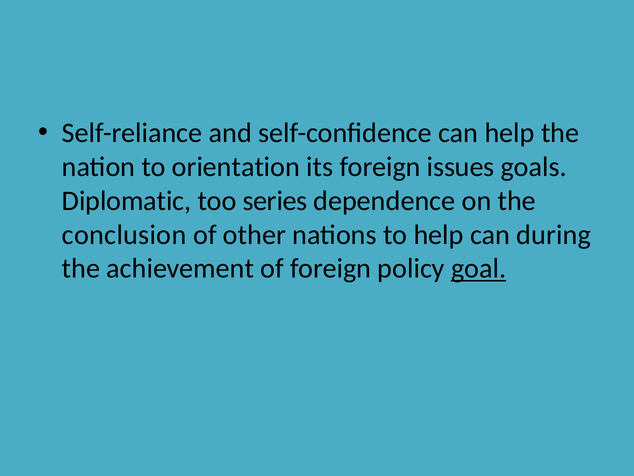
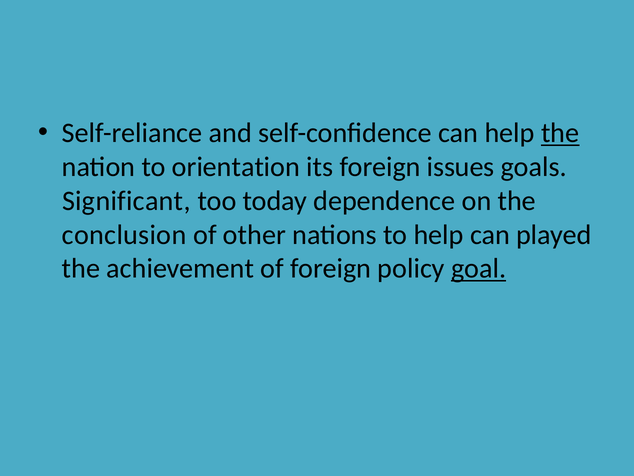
the underline: none -> present (560, 133)
Diplomatic: Diplomatic -> Significant (126, 201)
series: series -> today (275, 201)
during: during -> played (554, 234)
